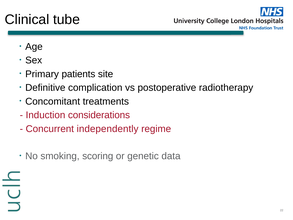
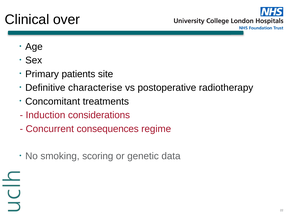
tube: tube -> over (67, 19)
complication: complication -> characterise (95, 88)
independently: independently -> consequences (108, 129)
